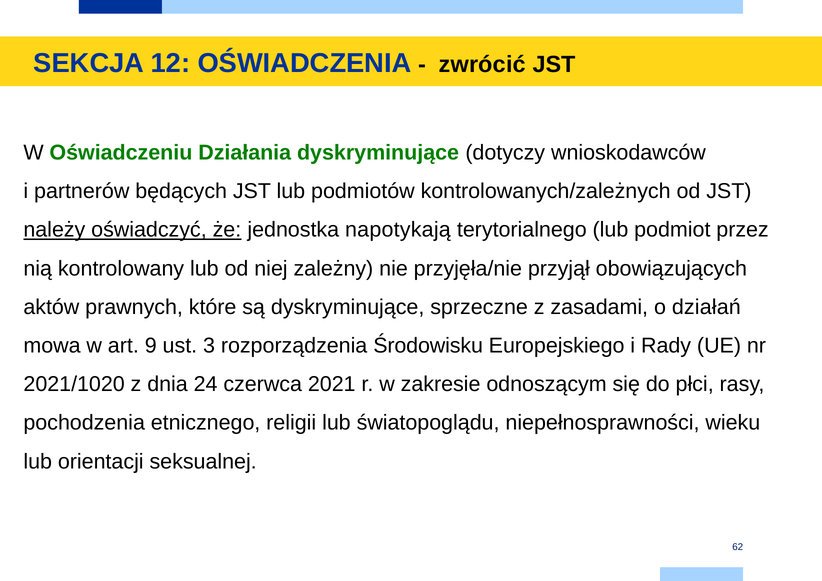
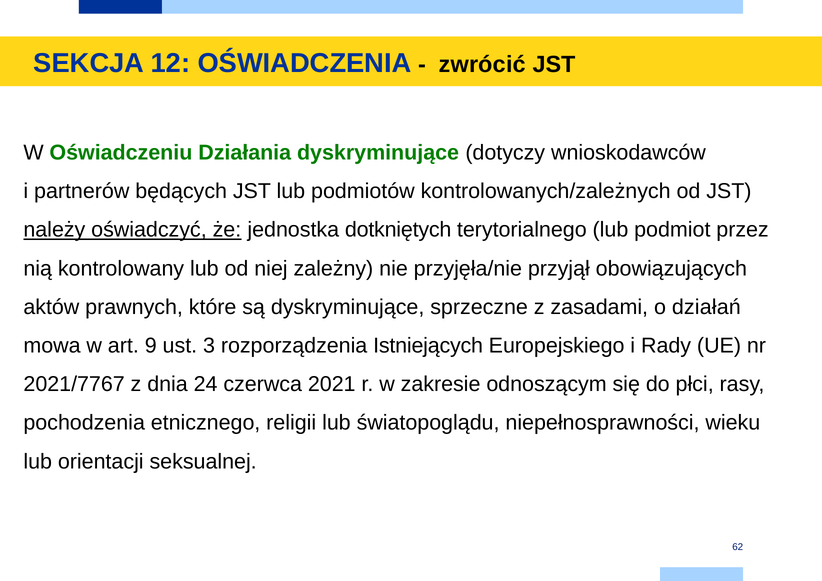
napotykają: napotykają -> dotkniętych (398, 230)
Środowisku: Środowisku -> Istniejących (428, 346)
2021/1020: 2021/1020 -> 2021/7767 (74, 384)
